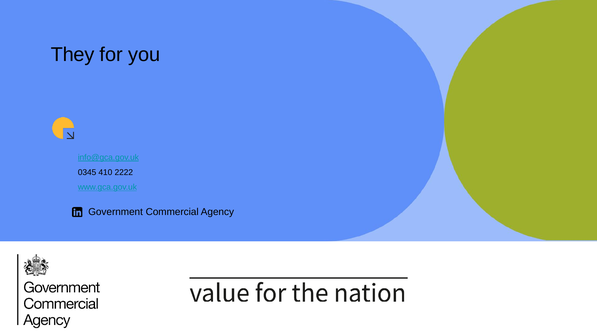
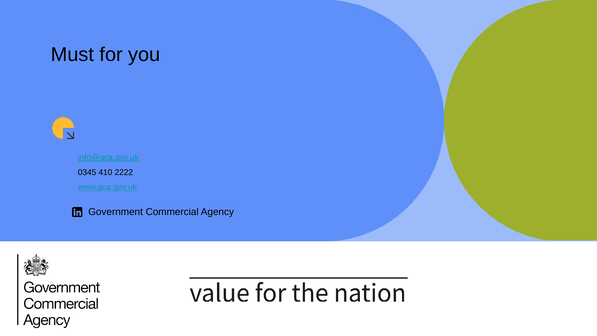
They: They -> Must (72, 55)
